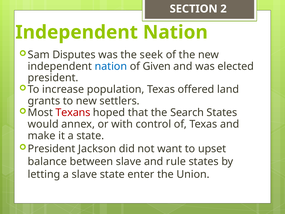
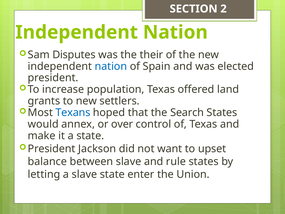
seek: seek -> their (151, 55)
Given: Given -> Spain (157, 66)
Texans colour: red -> blue (73, 112)
with: with -> over (122, 124)
